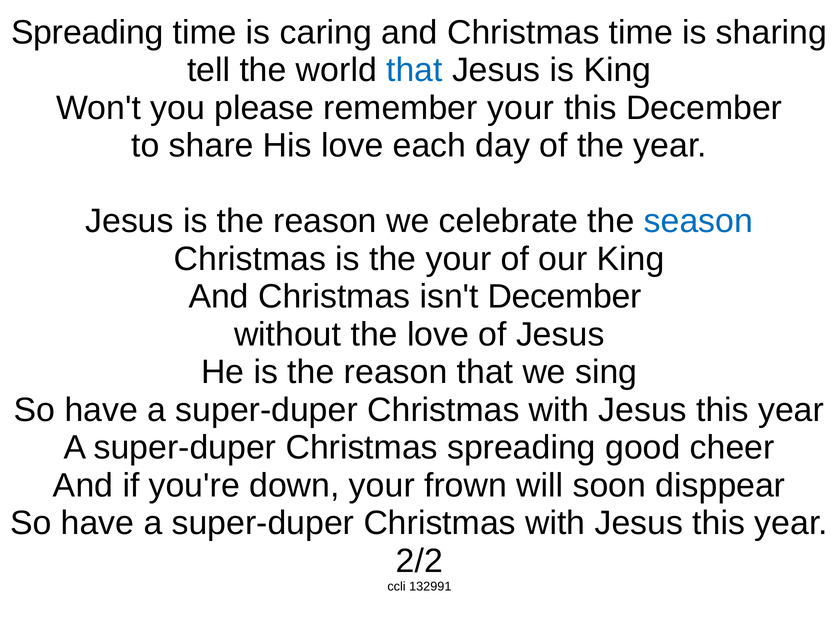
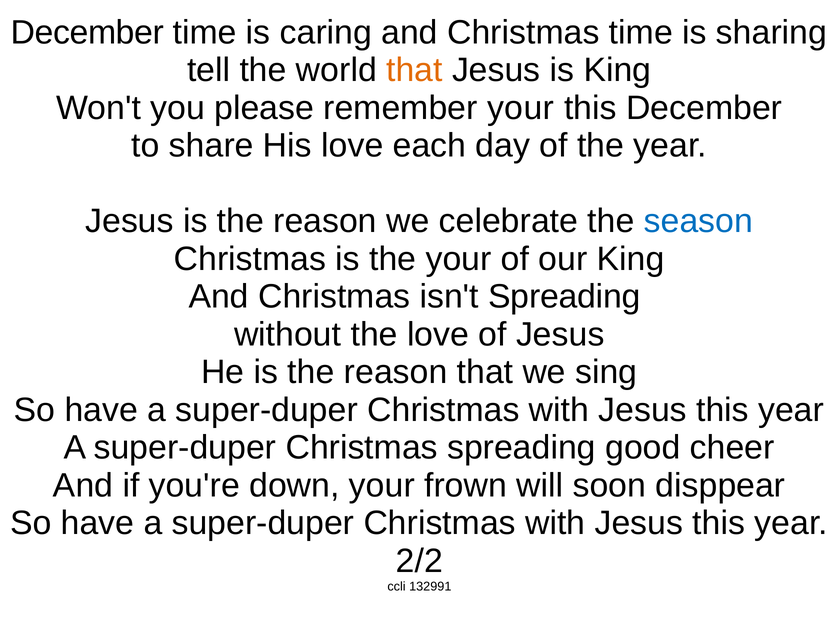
Spreading: Spreading -> December (87, 32)
that colour: blue -> orange (414, 70)
isn't December: December -> Spreading (564, 297)
